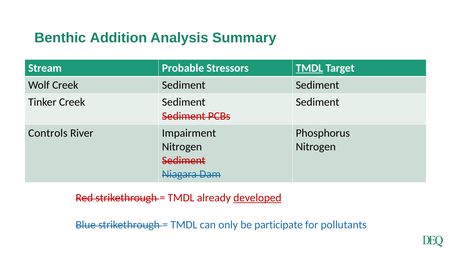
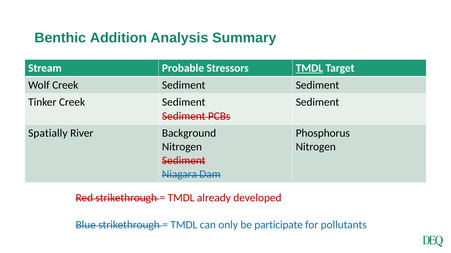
Controls: Controls -> Spatially (48, 133)
Impairment: Impairment -> Background (189, 133)
developed underline: present -> none (257, 198)
